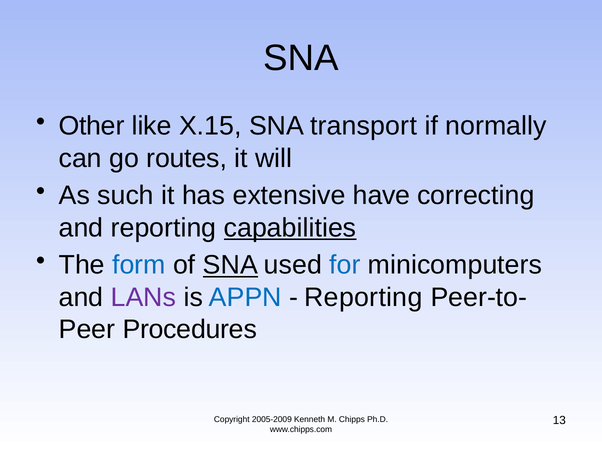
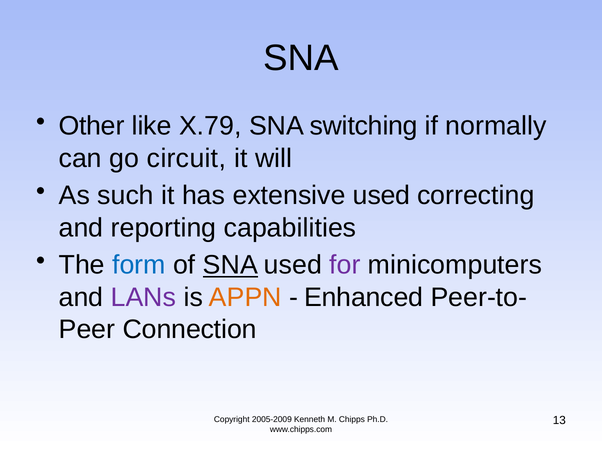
X.15: X.15 -> X.79 (210, 126)
transport: transport -> switching (364, 126)
routes: routes -> circuit (186, 158)
extensive have: have -> used (382, 196)
capabilities underline: present -> none (290, 228)
for colour: blue -> purple (345, 265)
APPN colour: blue -> orange (245, 298)
Reporting: Reporting -> Enhanced (364, 298)
Procedures: Procedures -> Connection (190, 330)
